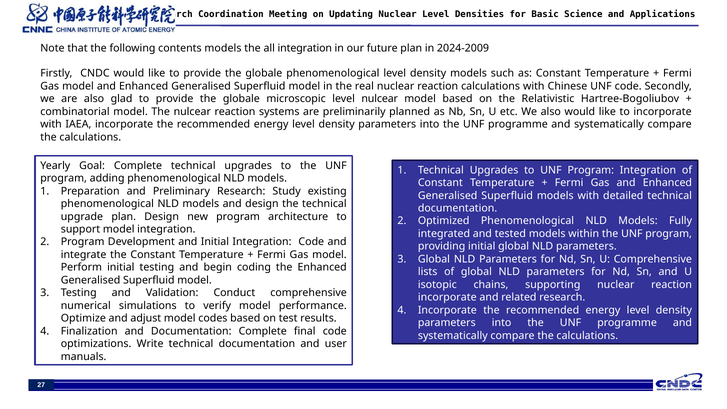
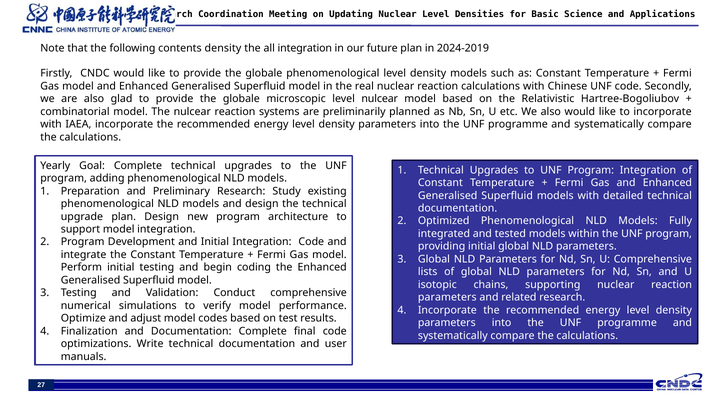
contents models: models -> density (223, 48)
2024-2009: 2024-2009 -> 2024-2019 (463, 48)
incorporate: incorporate -> parameters (447, 297)
